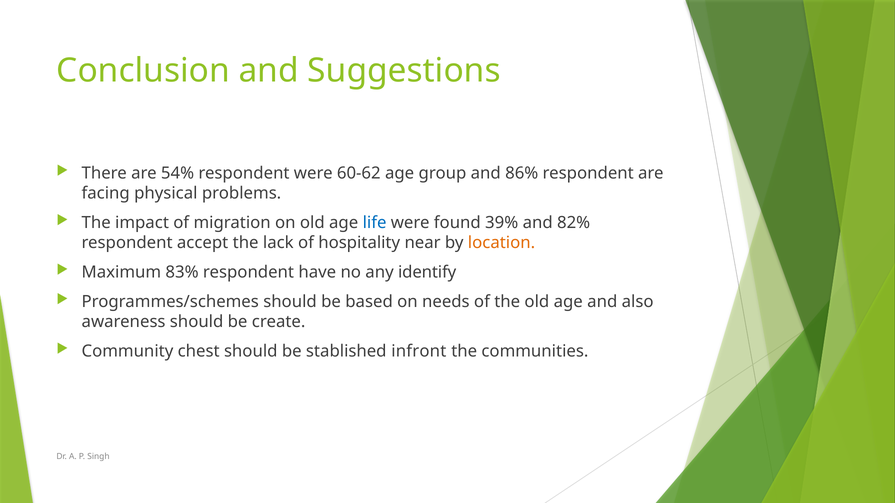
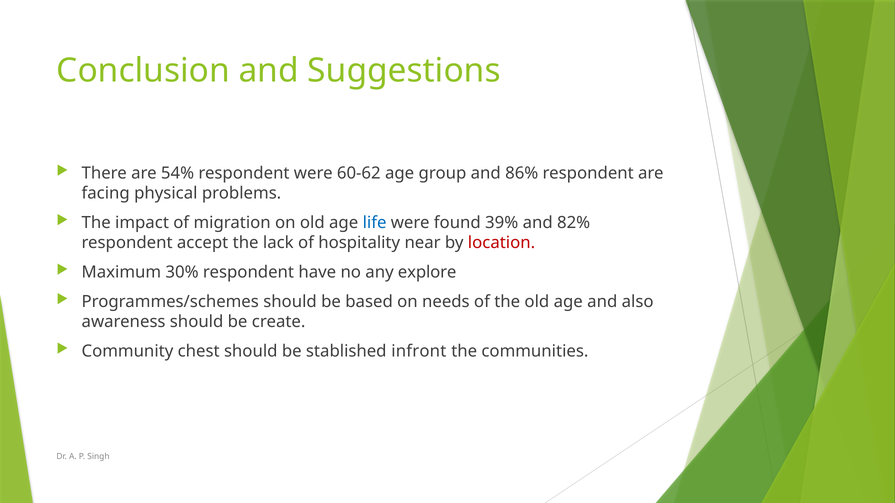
location colour: orange -> red (502, 243)
83%: 83% -> 30% (182, 272)
identify: identify -> explore (427, 272)
